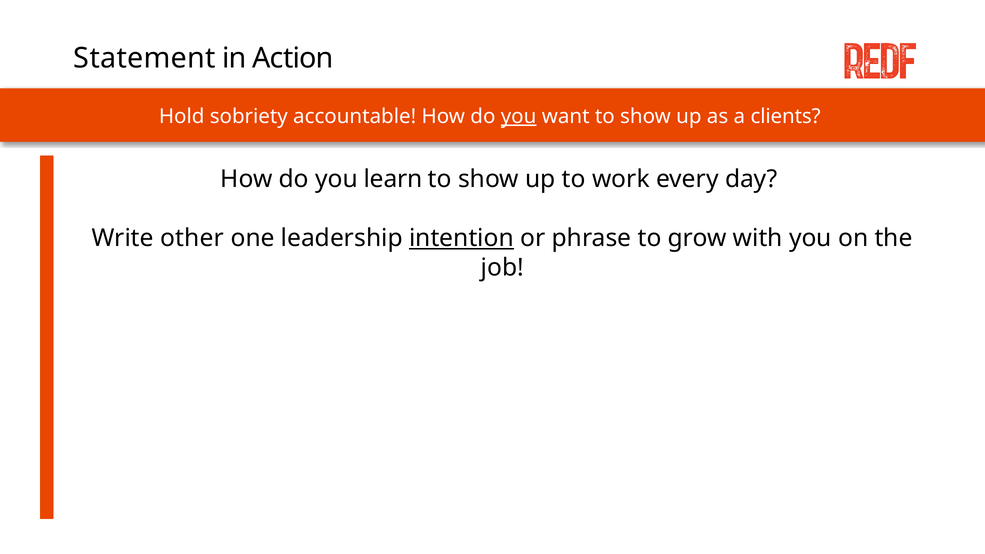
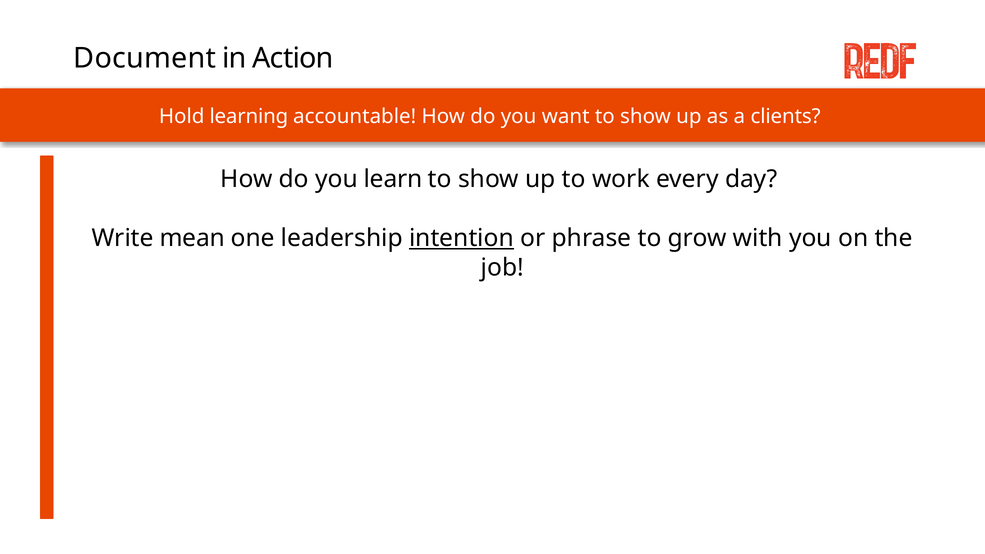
Statement: Statement -> Document (145, 58)
sobriety: sobriety -> learning (249, 117)
you underline: present -> none (519, 117)
other: other -> mean (192, 238)
